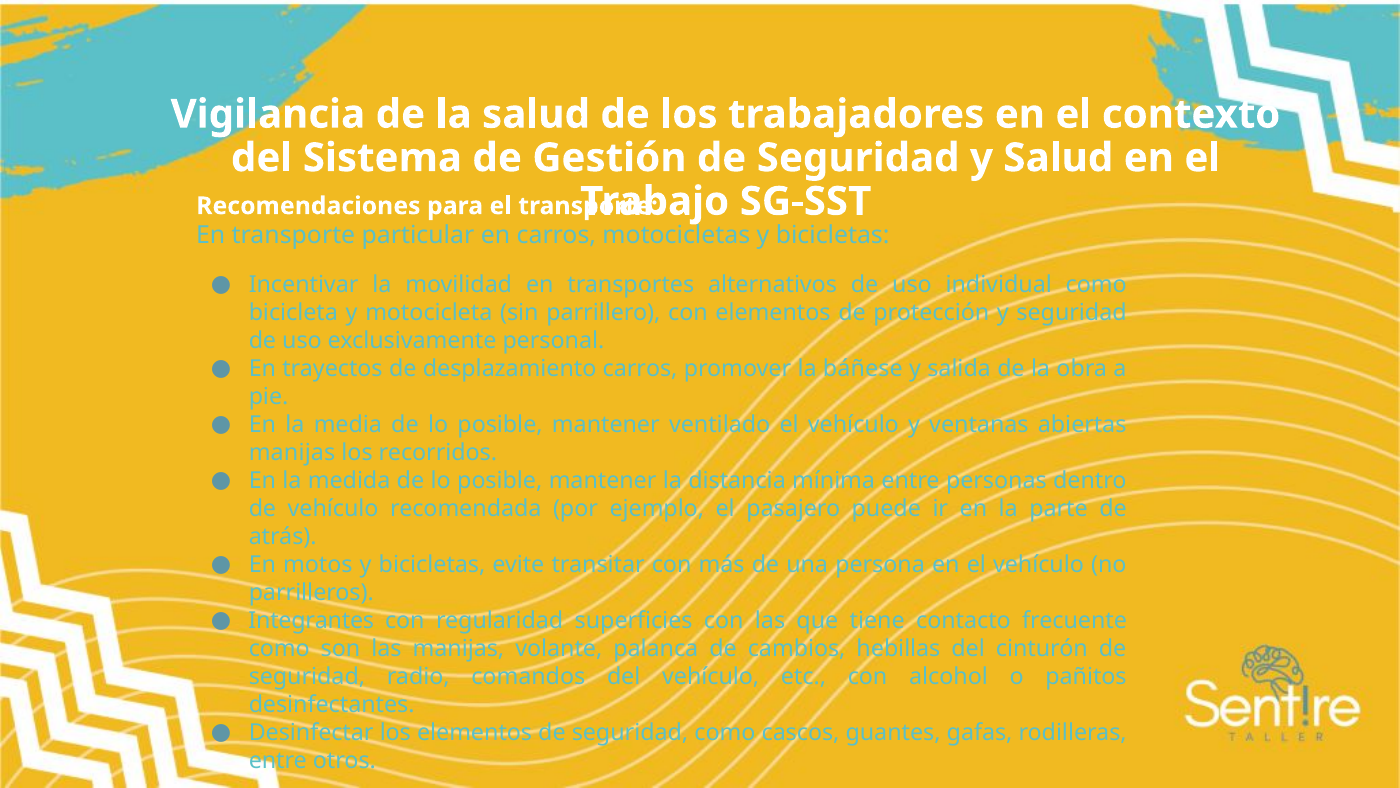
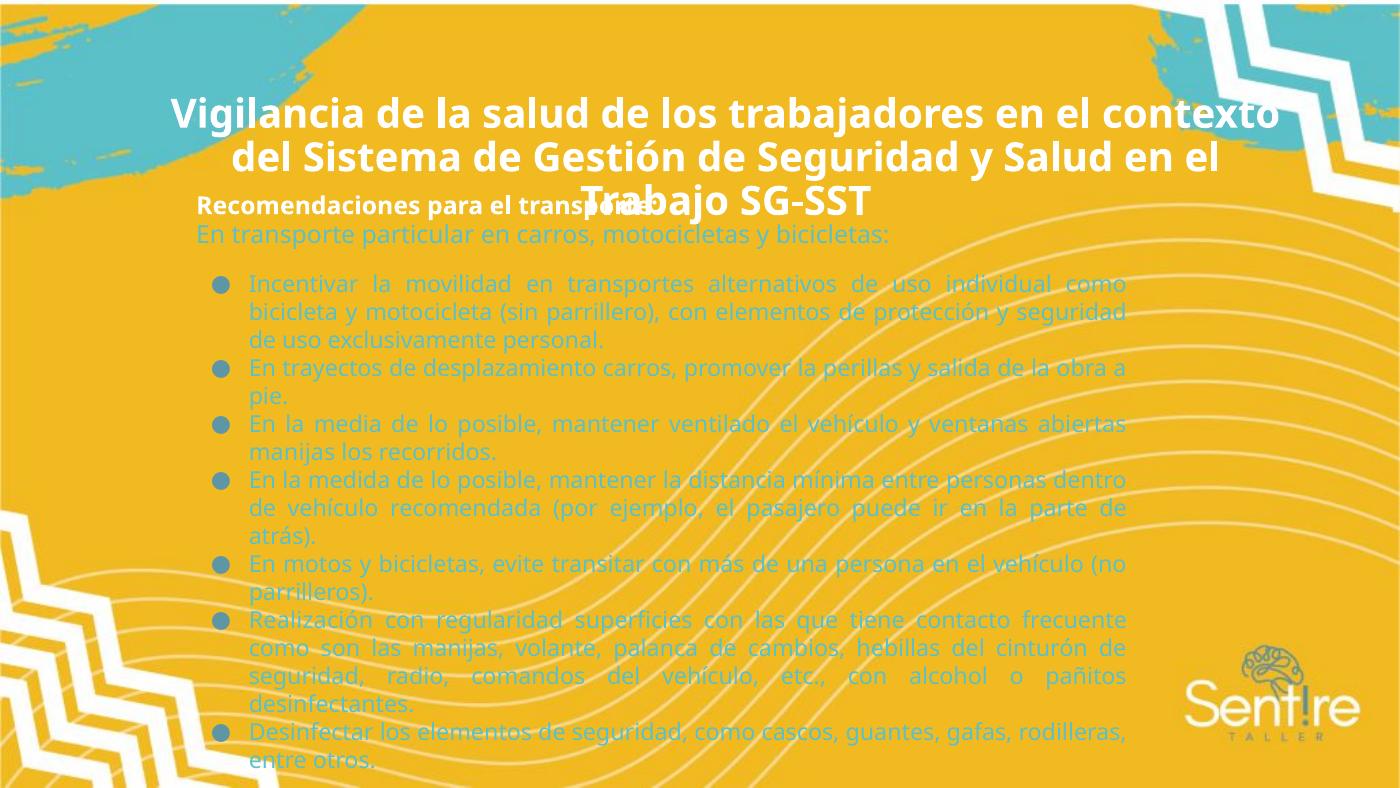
báñese: báñese -> perillas (863, 368)
Integrantes: Integrantes -> Realización (311, 620)
